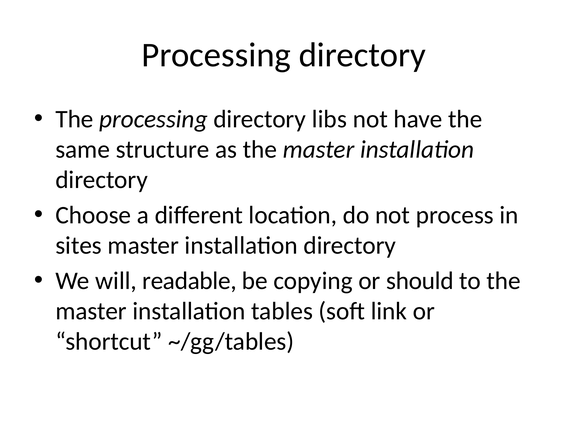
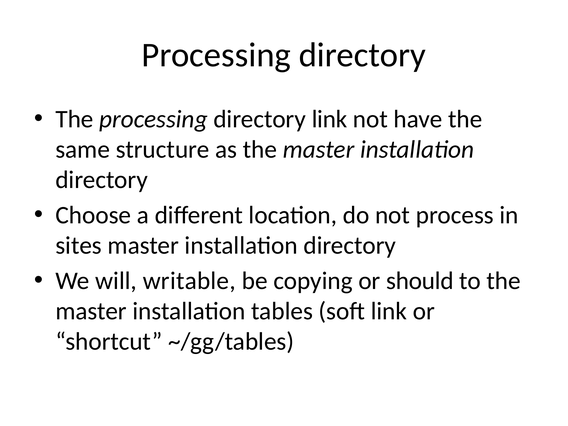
directory libs: libs -> link (330, 119)
readable: readable -> writable (189, 281)
